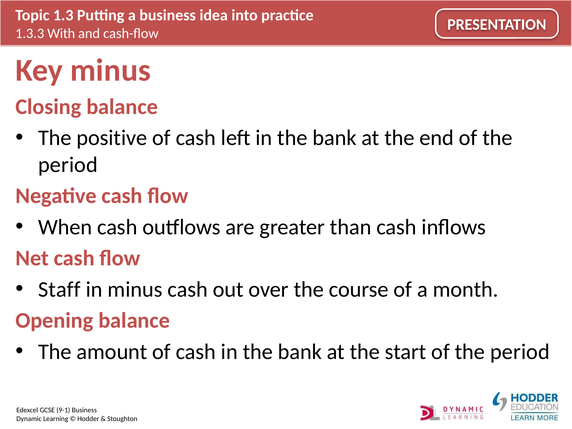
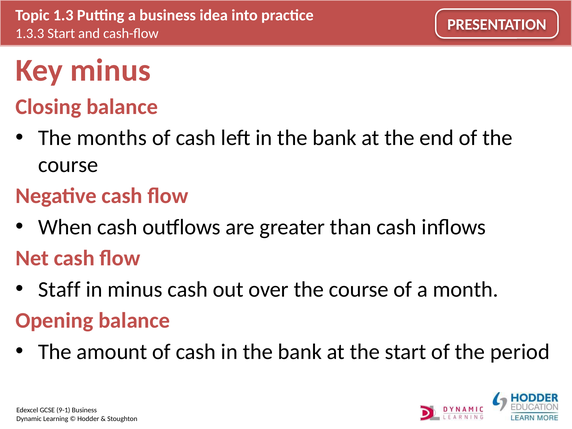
With: With -> Start (61, 33)
positive: positive -> months (112, 138)
period: period -> course (68, 165)
